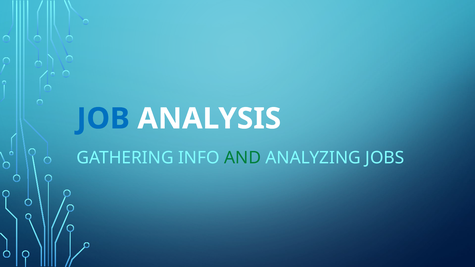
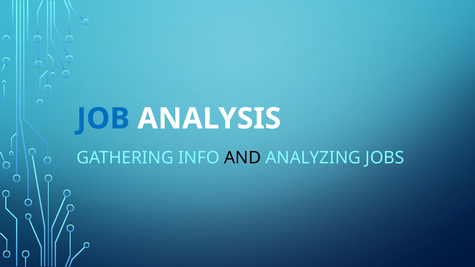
AND colour: green -> black (243, 158)
